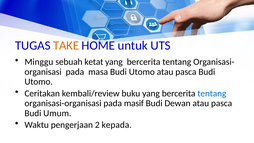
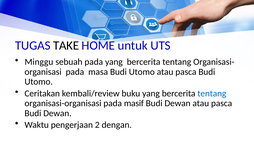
TAKE colour: orange -> black (66, 45)
sebuah ketat: ketat -> pada (94, 62)
Umum: Umum -> Dewan (57, 113)
kepada: kepada -> dengan (117, 125)
